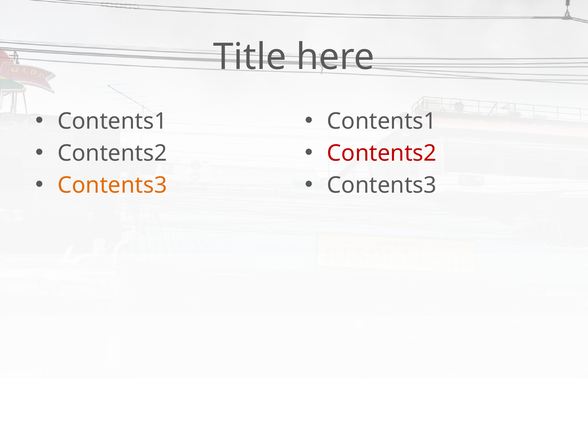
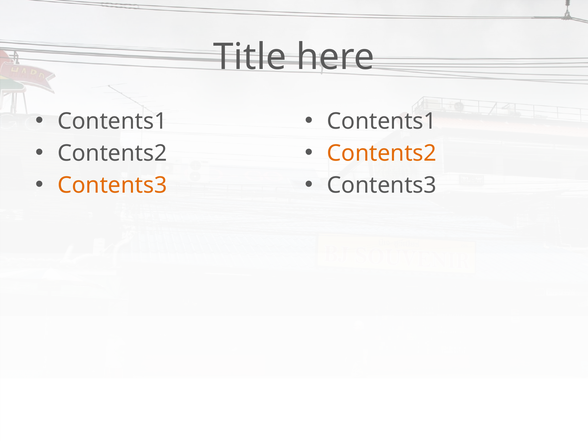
Contents2 colour: red -> orange (382, 153)
